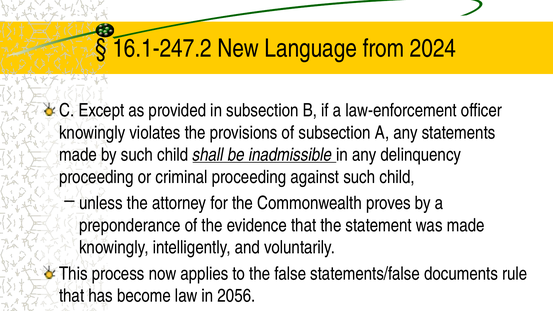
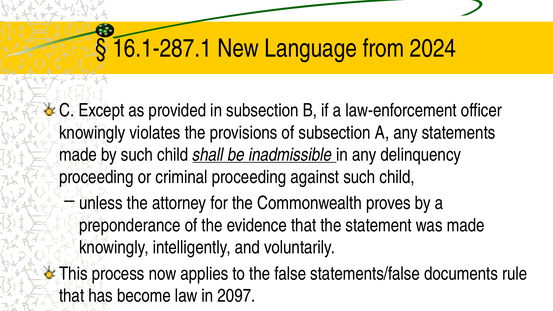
16.1-247.2: 16.1-247.2 -> 16.1-287.1 (162, 48)
2056: 2056 -> 2097 (236, 296)
